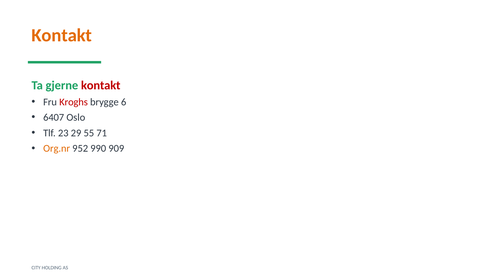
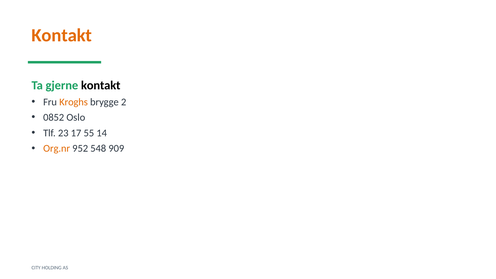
kontakt colour: red -> black (101, 85)
Kroghs colour: red -> orange (74, 102)
6: 6 -> 2 (124, 102)
6407: 6407 -> 0852 (54, 118)
29: 29 -> 17 (76, 133)
71: 71 -> 14 (102, 133)
990: 990 -> 548 (98, 149)
